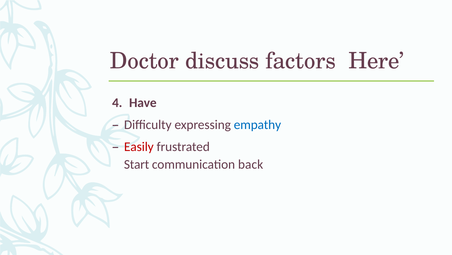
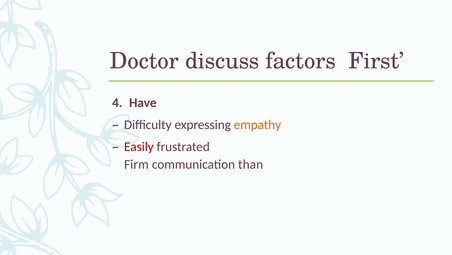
Here: Here -> First (376, 61)
empathy colour: blue -> orange (257, 125)
Start: Start -> Firm (136, 164)
back: back -> than (251, 164)
